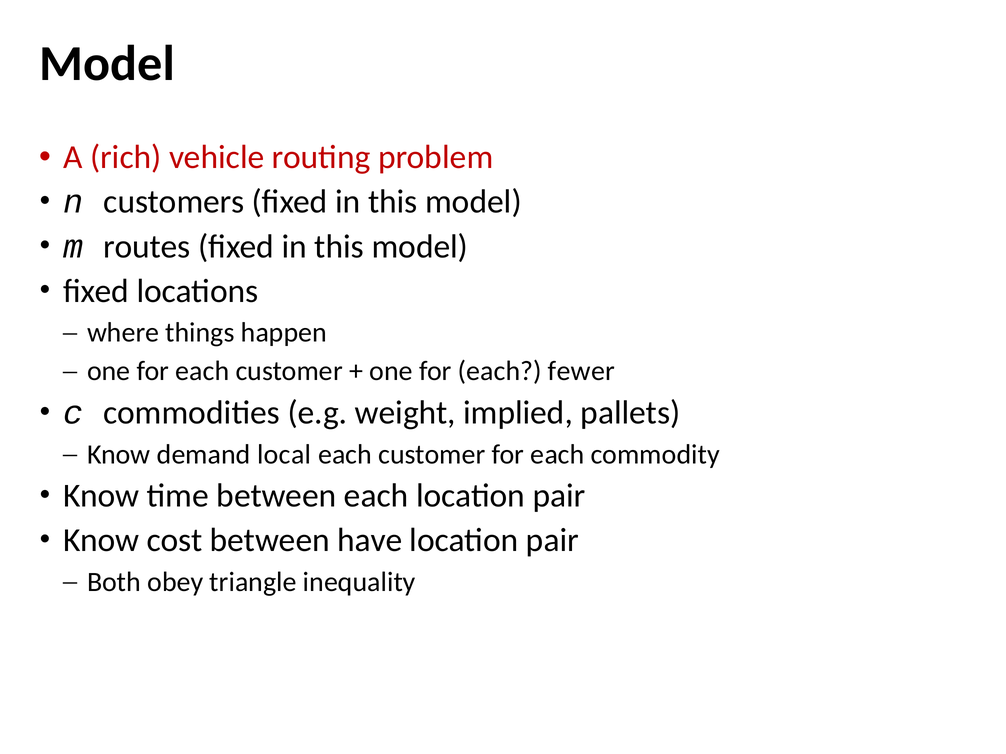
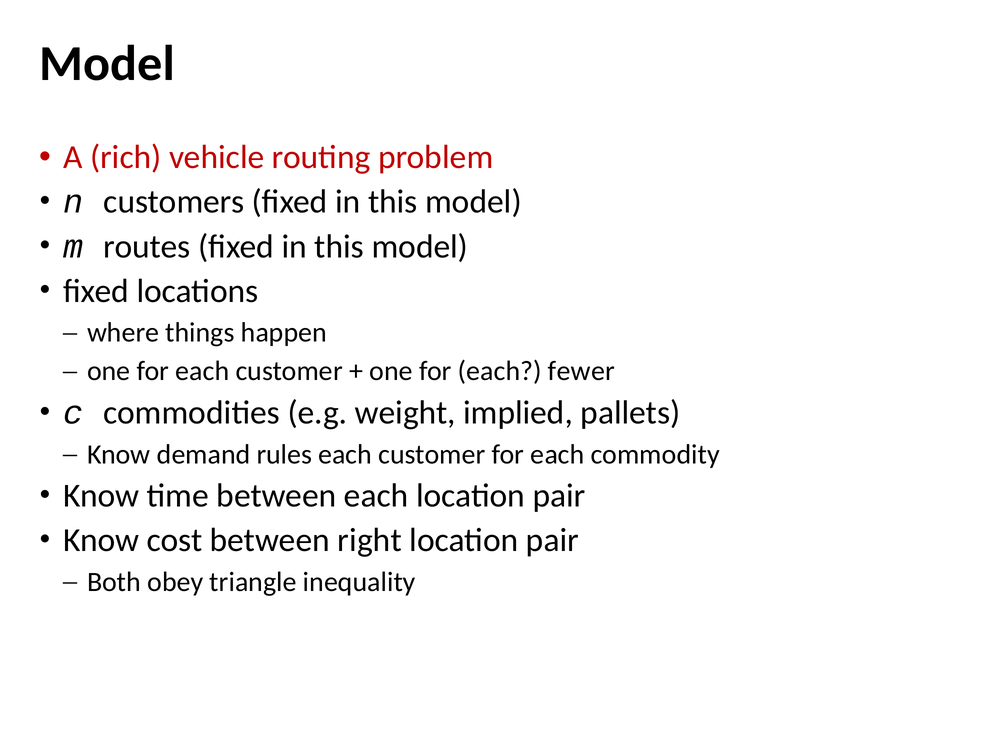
local: local -> rules (284, 455)
have: have -> right (370, 541)
